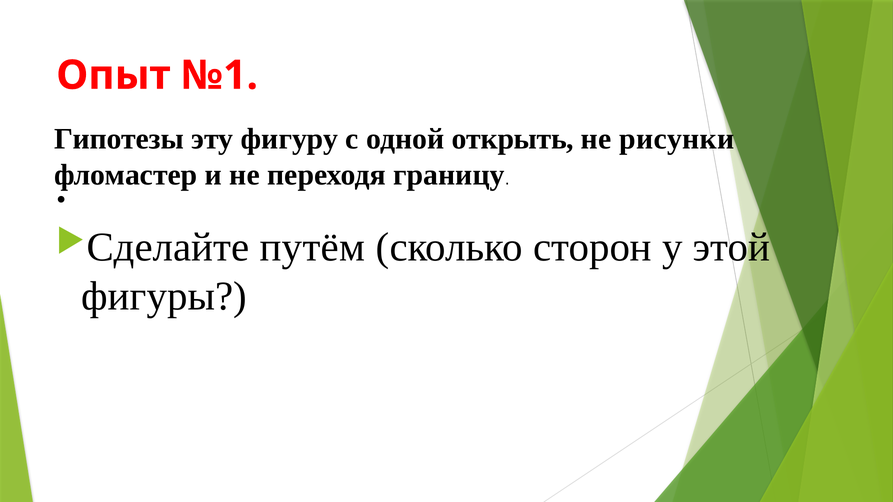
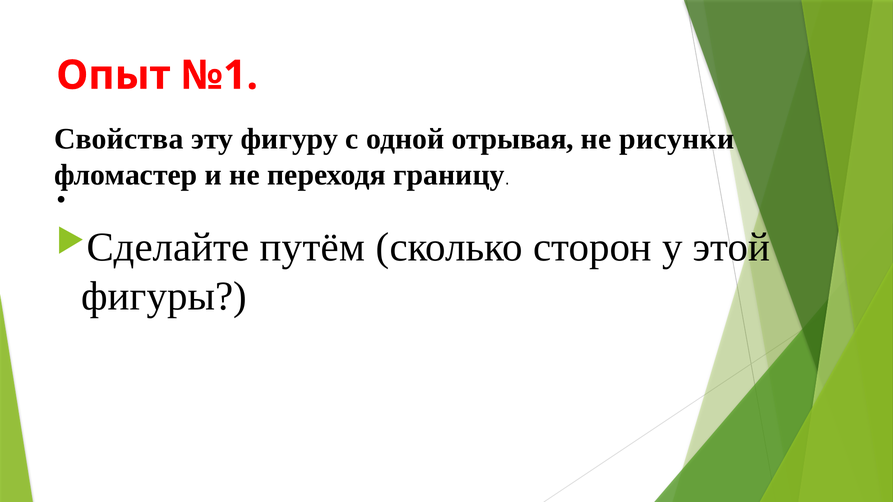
Гипотезы: Гипотезы -> Свойства (119, 139)
открыть: открыть -> отрывая (513, 139)
